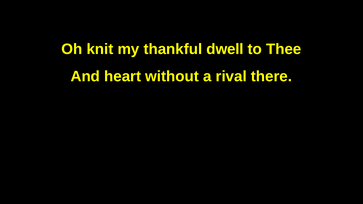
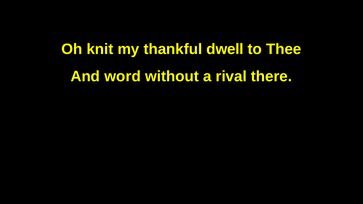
heart: heart -> word (123, 76)
